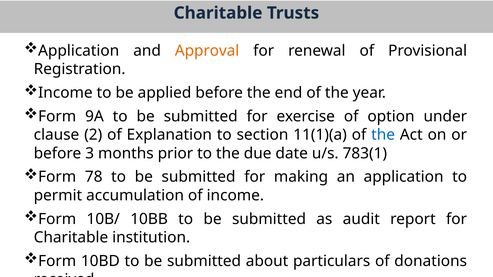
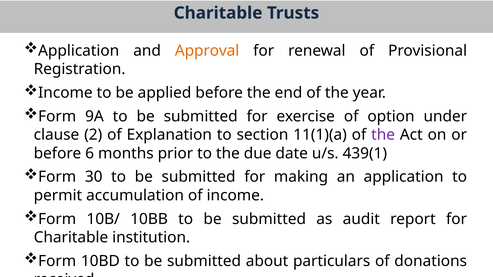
the colour: blue -> purple (383, 135)
3: 3 -> 6 (90, 153)
783(1: 783(1 -> 439(1 (365, 153)
78: 78 -> 30 (94, 177)
